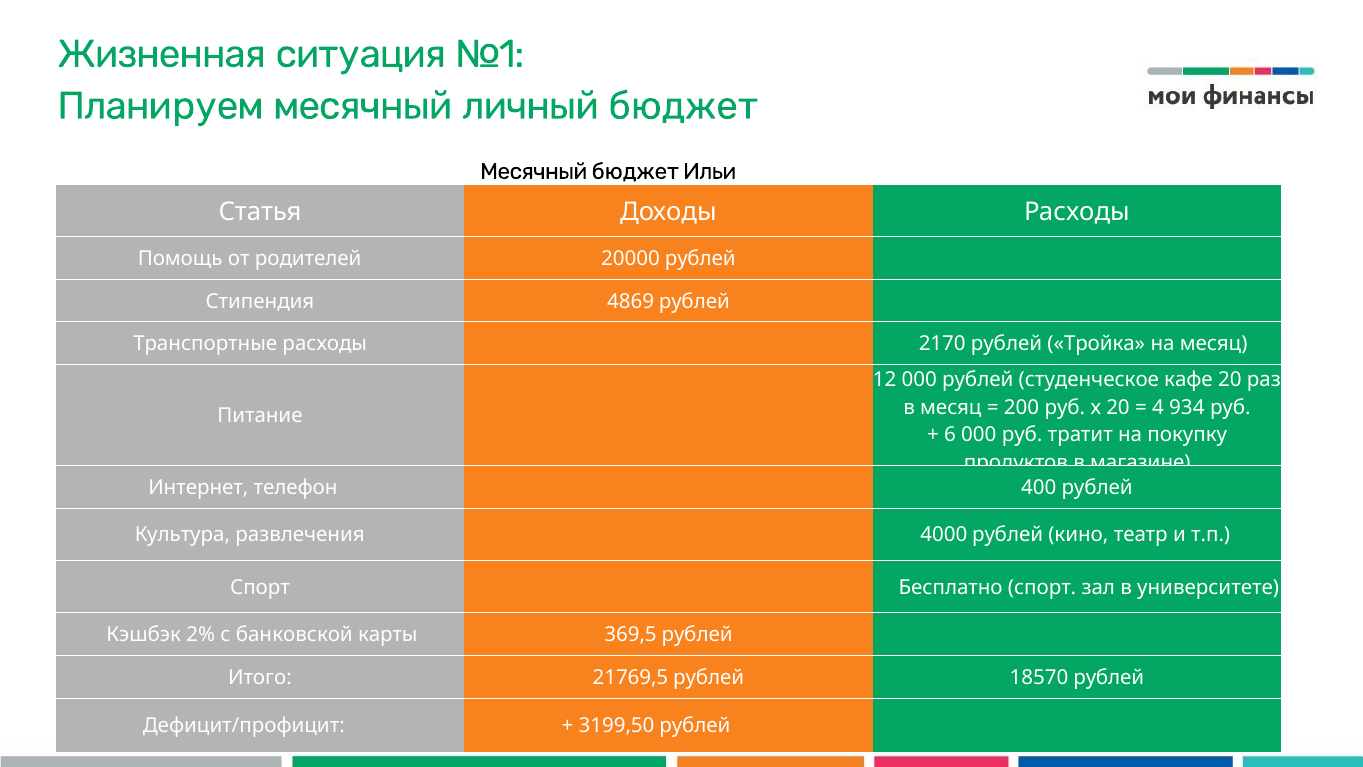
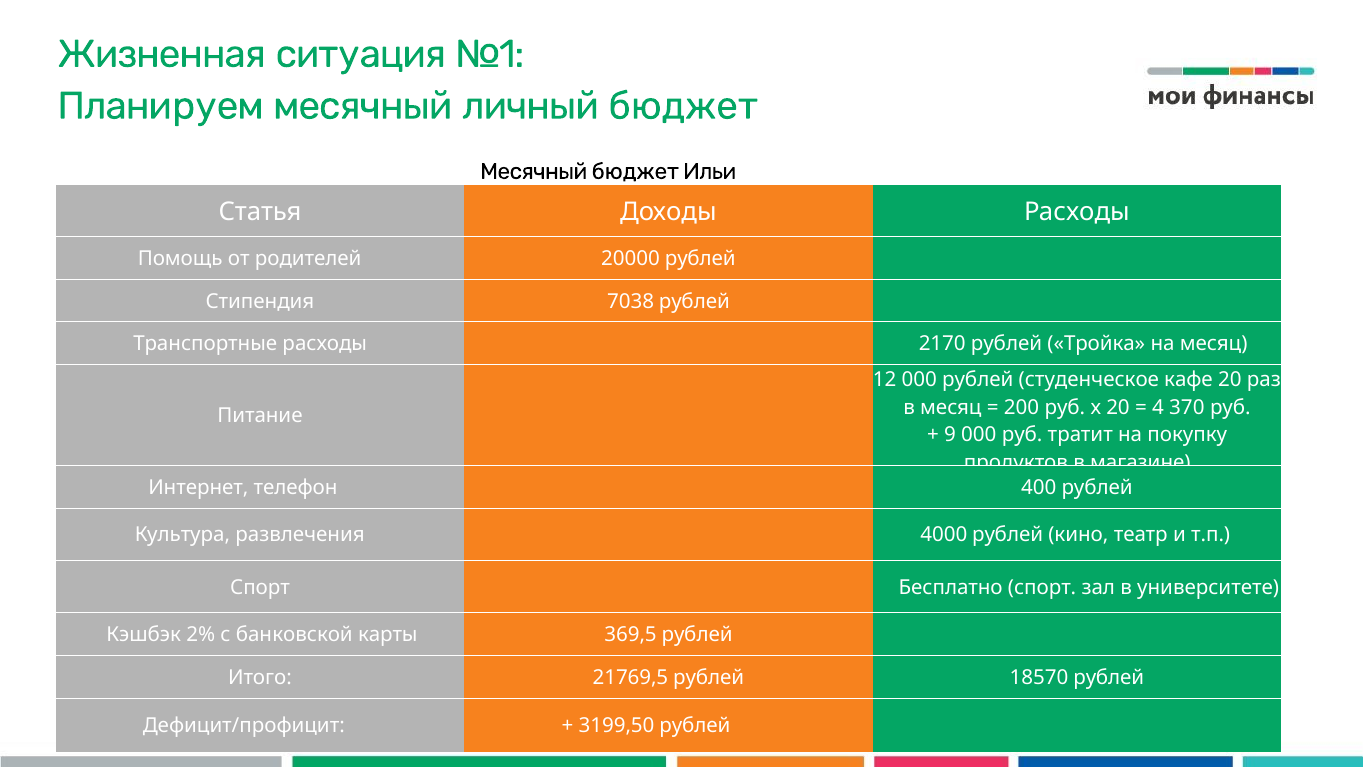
4869: 4869 -> 7038 (631, 301)
934: 934 -> 370 (1187, 407)
6: 6 -> 9 (950, 435)
